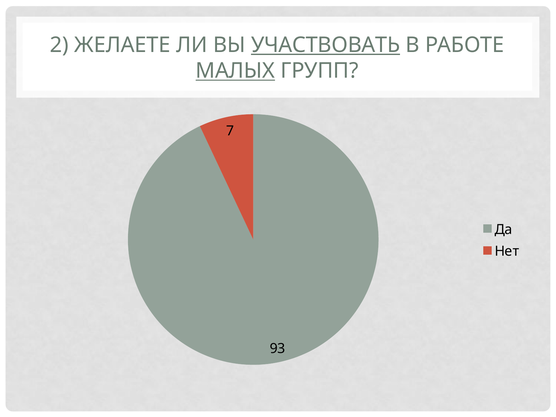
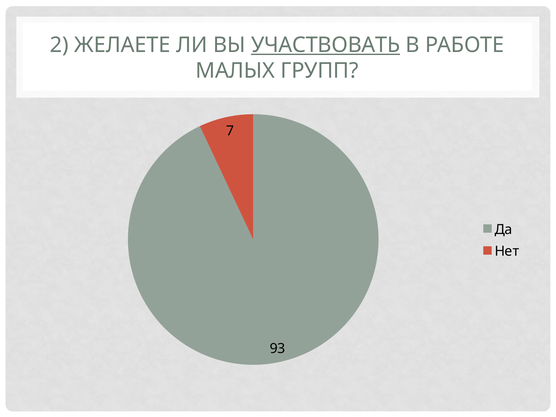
МАЛЫХ underline: present -> none (235, 71)
